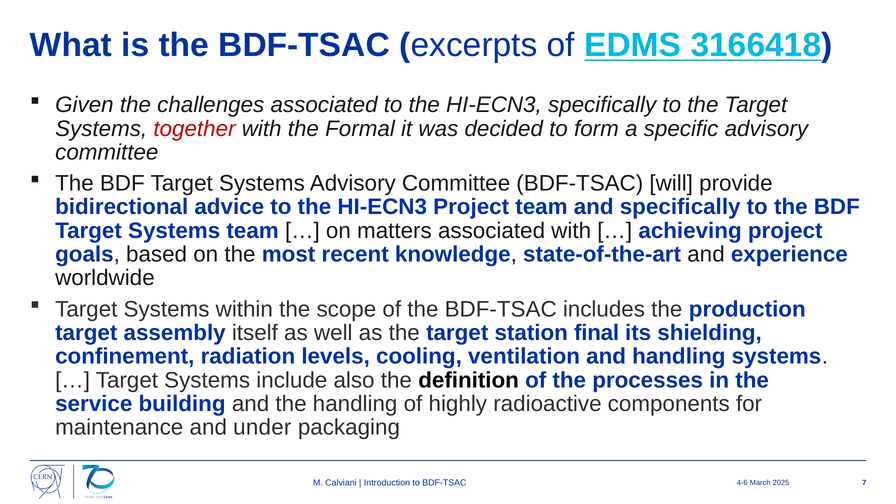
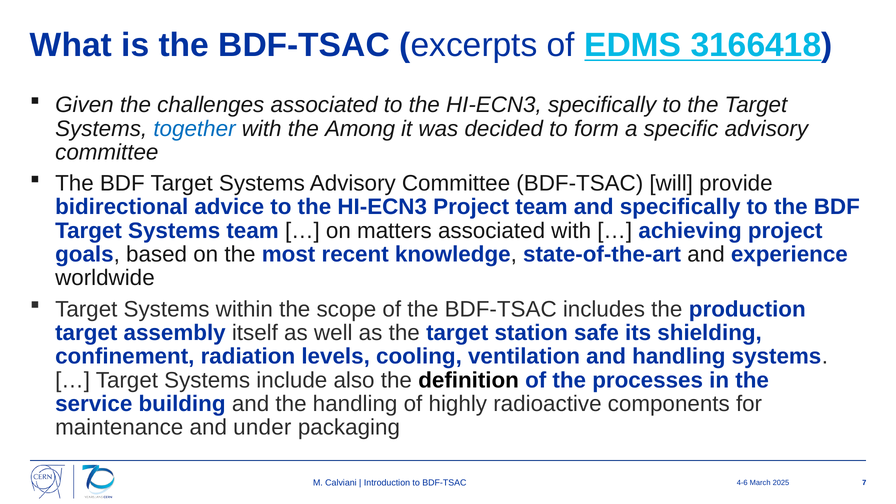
together colour: red -> blue (194, 129)
Formal: Formal -> Among (360, 129)
final: final -> safe (596, 333)
